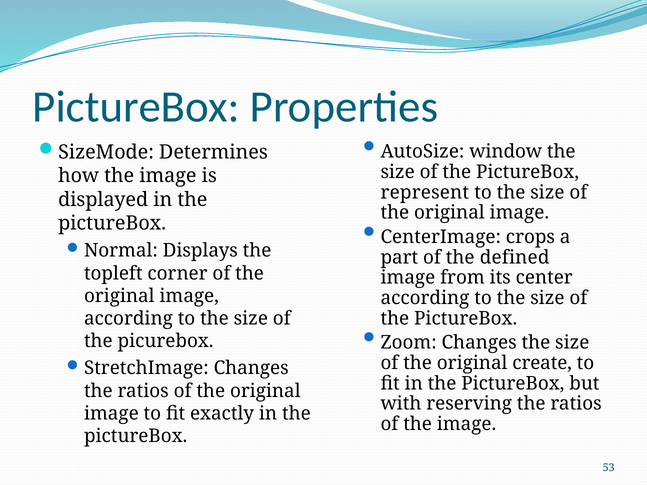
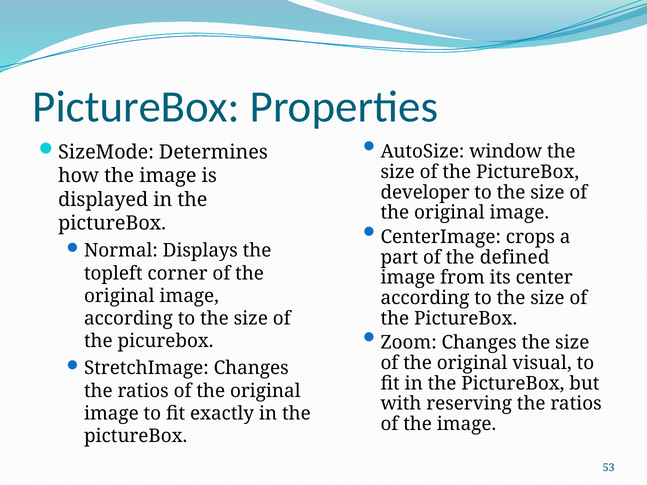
represent: represent -> developer (425, 192)
create: create -> visual (542, 363)
